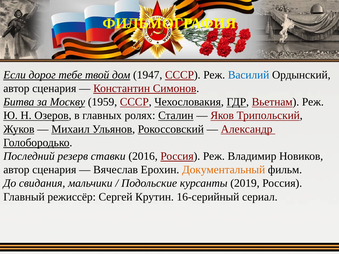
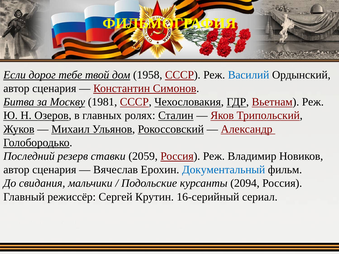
1947: 1947 -> 1958 (148, 75)
1959: 1959 -> 1981 (102, 102)
2016: 2016 -> 2059 (143, 156)
Документальный colour: orange -> blue (224, 170)
2019: 2019 -> 2094 (245, 183)
